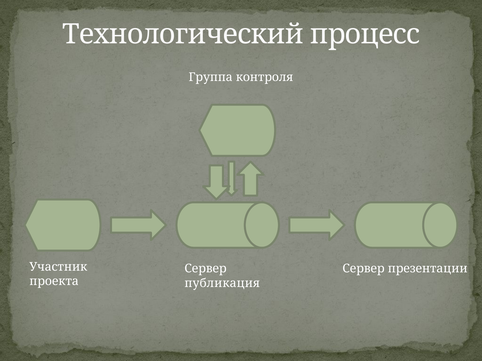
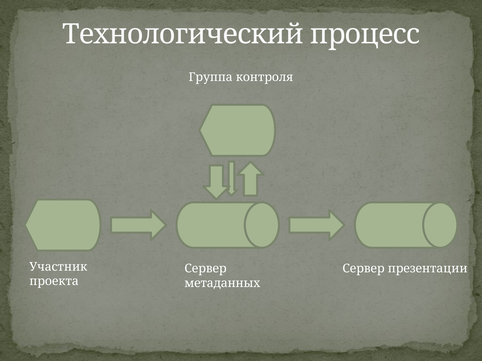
публикация: публикация -> метаданных (222, 283)
